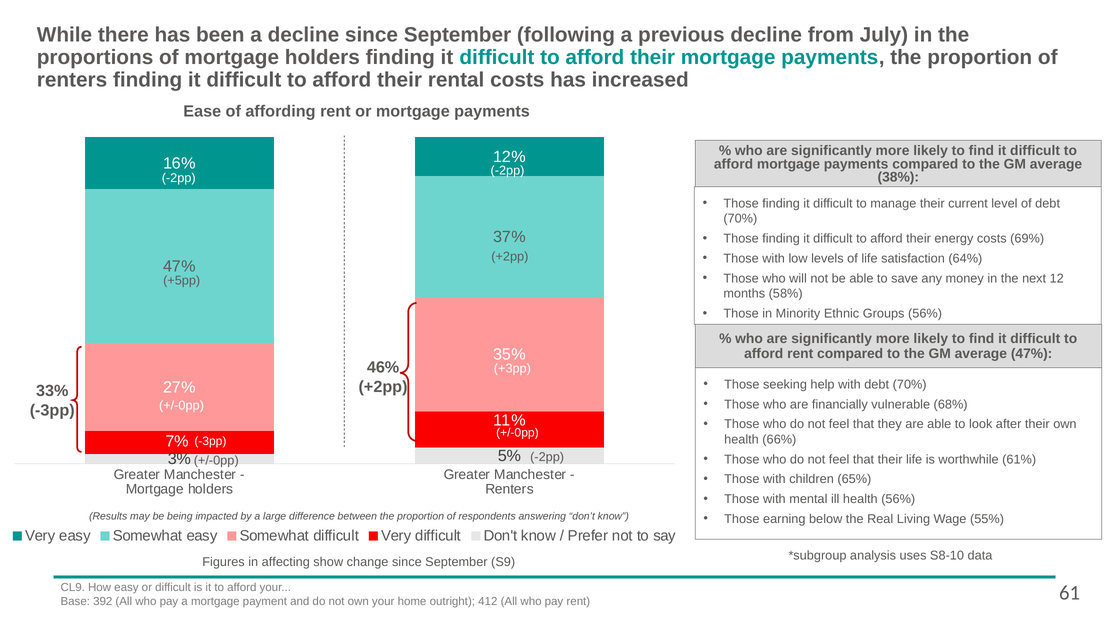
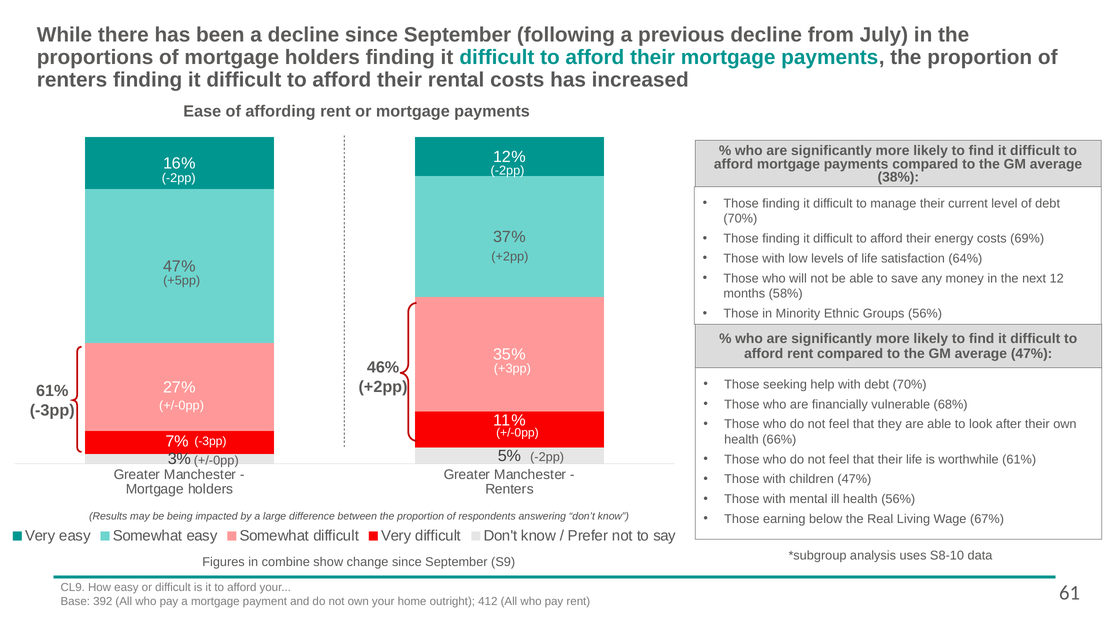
33%: 33% -> 61% (52, 391)
children 65%: 65% -> 47% (854, 479)
55%: 55% -> 67% (987, 519)
affecting: affecting -> combine (286, 562)
